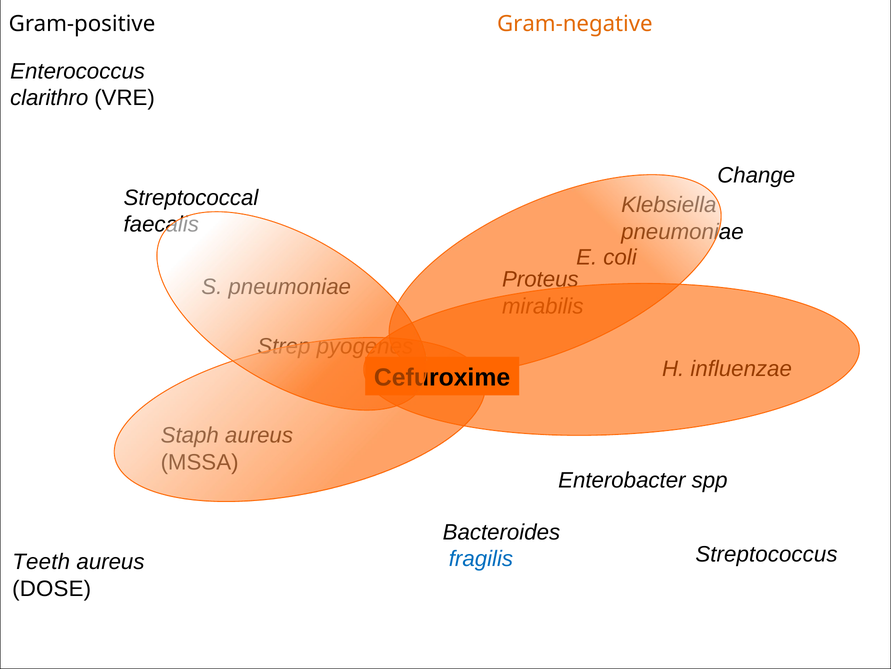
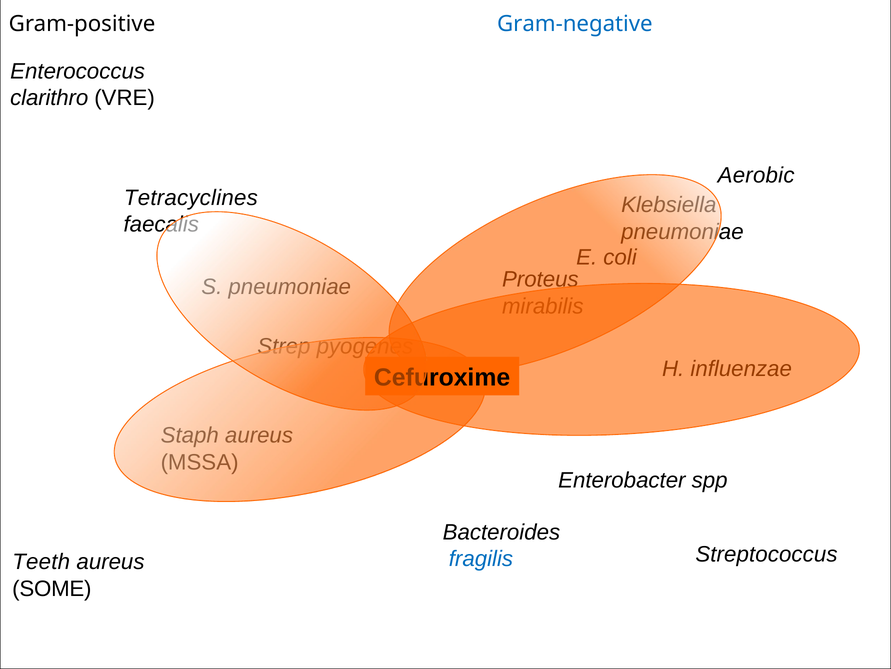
Gram-negative colour: orange -> blue (575, 24)
Change: Change -> Aerobic (756, 175)
Streptococcal: Streptococcal -> Tetracyclines (191, 197)
DOSE: DOSE -> SOME (52, 588)
